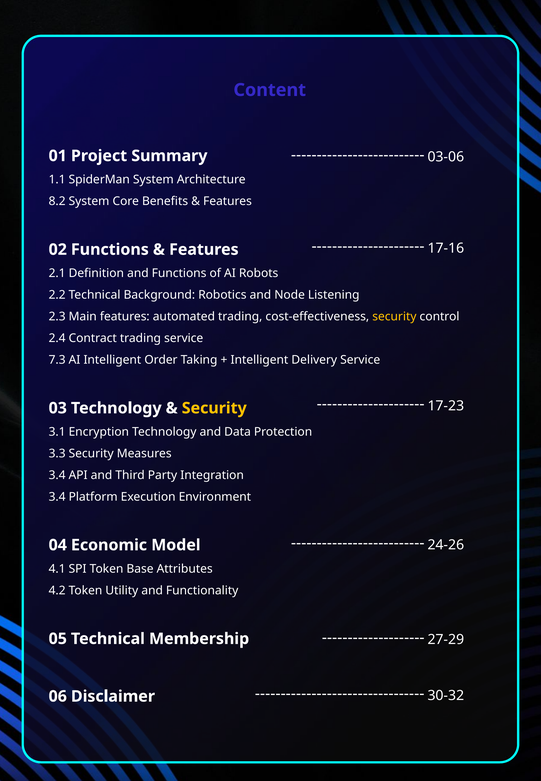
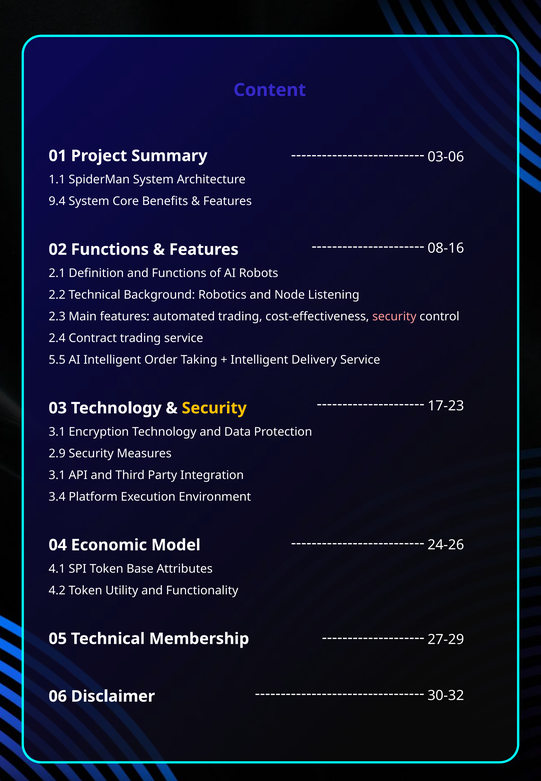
8.2: 8.2 -> 9.4 (57, 201)
17-16: 17-16 -> 08-16 (446, 248)
security colour: yellow -> pink (394, 317)
7.3: 7.3 -> 5.5 (57, 360)
3.3: 3.3 -> 2.9 (57, 454)
3.4: 3.4 -> 3.1 (57, 475)
